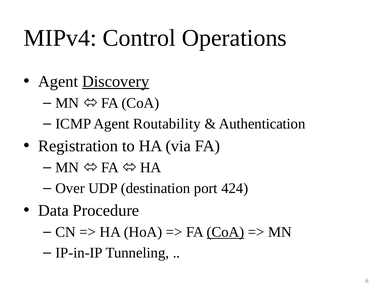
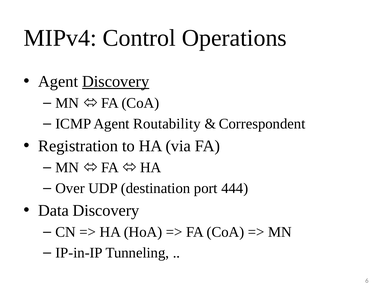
Authentication: Authentication -> Correspondent (262, 124)
424: 424 -> 444 (235, 188)
Data Procedure: Procedure -> Discovery (106, 211)
CoA underline: present -> none (225, 232)
